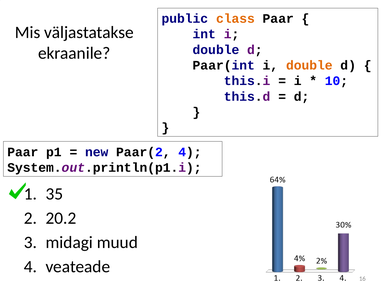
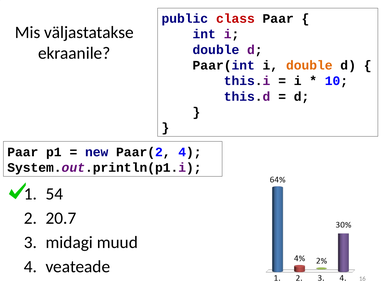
class colour: orange -> red (235, 19)
35: 35 -> 54 (54, 194)
20.2: 20.2 -> 20.7 (61, 218)
